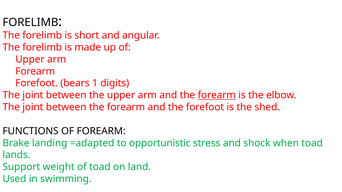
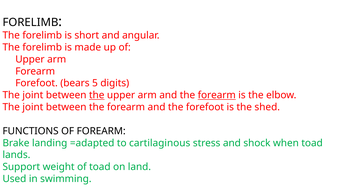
1: 1 -> 5 (95, 83)
the underline: none -> present (97, 95)
opportunistic: opportunistic -> cartilaginous (160, 143)
